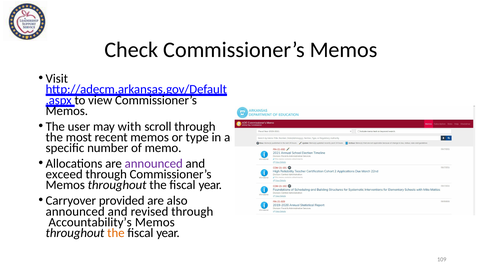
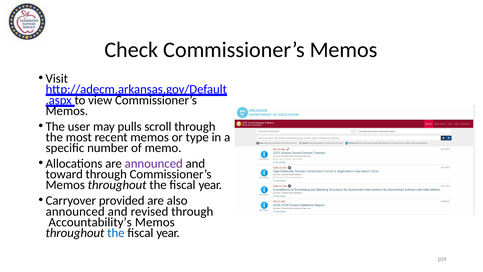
with: with -> pulls (130, 127)
exceed: exceed -> toward (64, 174)
the colour: orange -> blue (116, 233)
